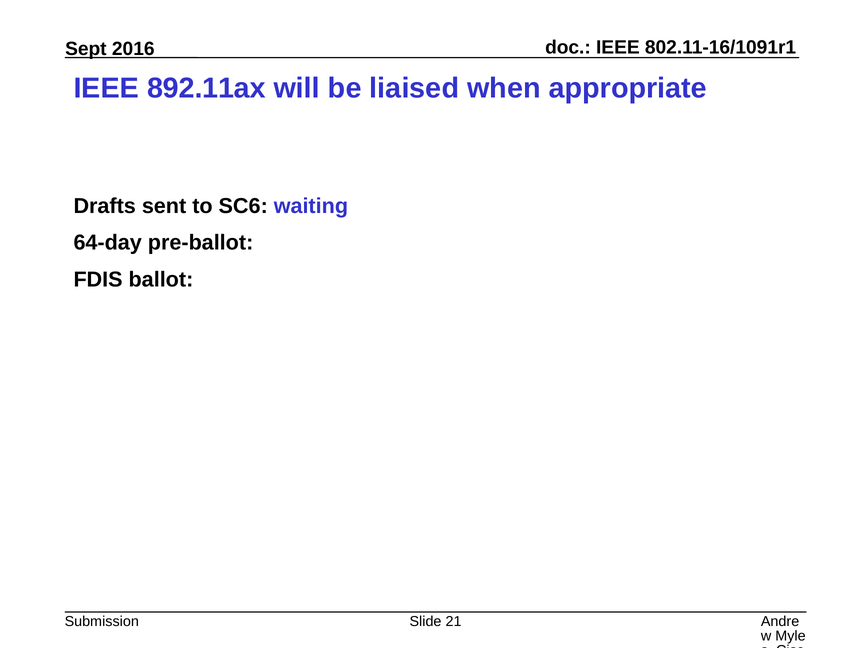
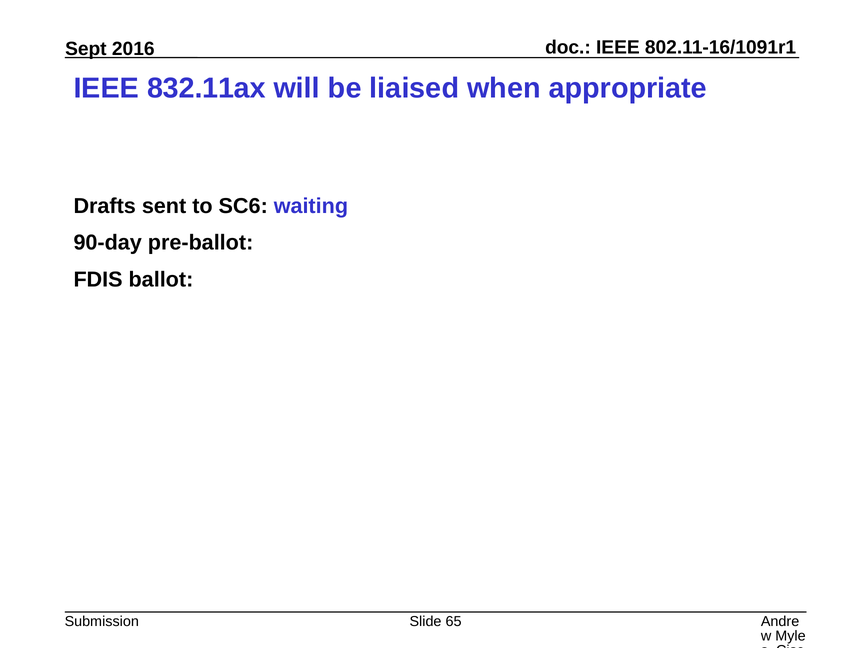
892.11ax: 892.11ax -> 832.11ax (206, 88)
64-day: 64-day -> 90-day (108, 243)
21: 21 -> 65 (454, 621)
